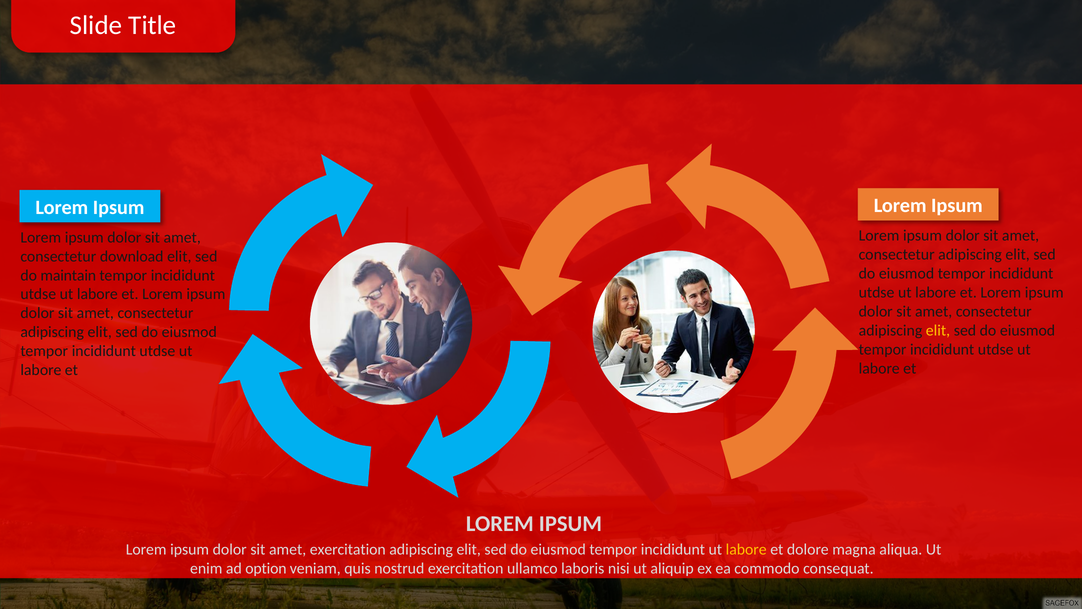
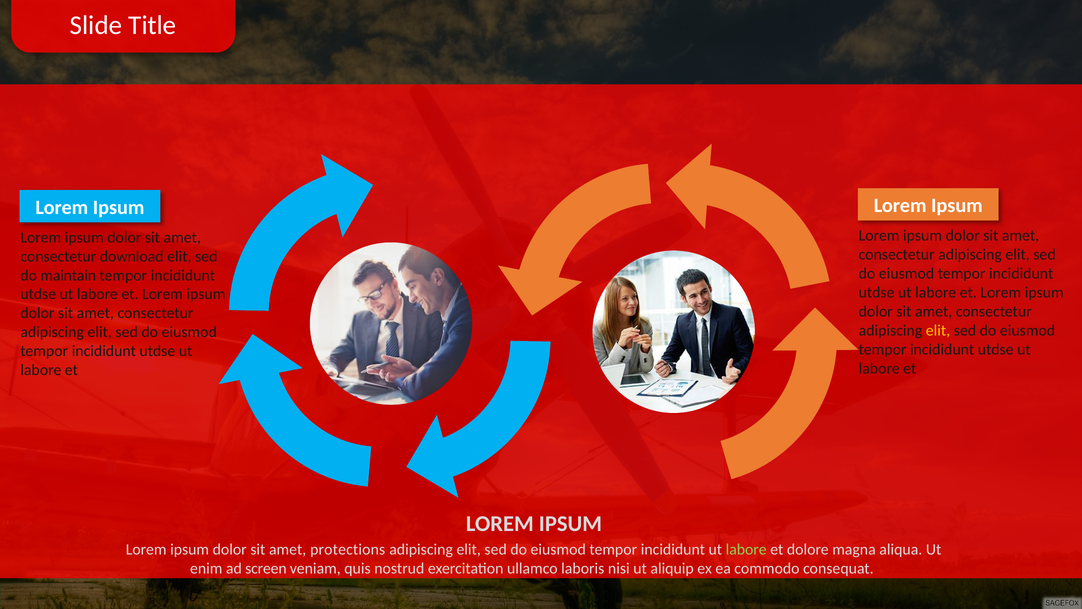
amet exercitation: exercitation -> protections (348, 549)
labore colour: yellow -> light green (746, 549)
option: option -> screen (266, 568)
